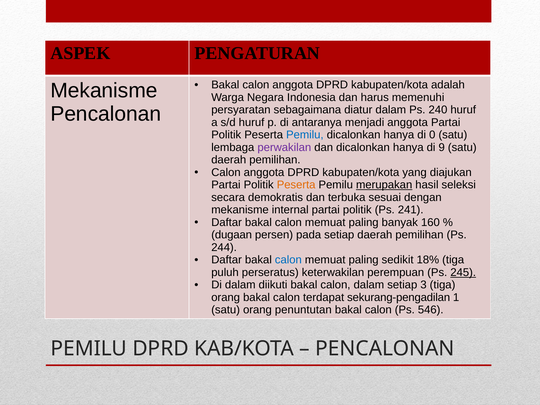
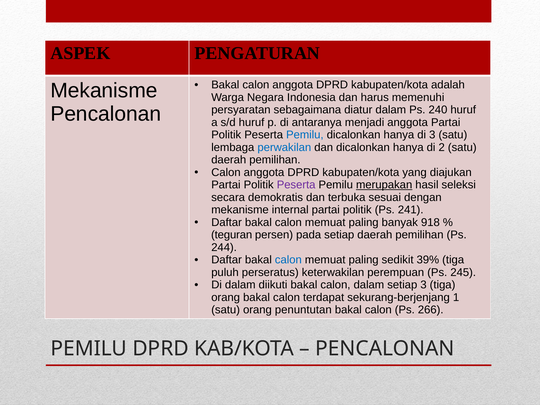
di 0: 0 -> 3 (432, 135)
perwakilan colour: purple -> blue (284, 147)
9: 9 -> 2 (442, 147)
Peserta colour: orange -> purple (296, 185)
160: 160 -> 918 (430, 222)
dugaan: dugaan -> teguran (232, 235)
18%: 18% -> 39% (428, 260)
245 underline: present -> none (463, 272)
sekurang-pengadilan: sekurang-pengadilan -> sekurang-berjenjang (399, 297)
546: 546 -> 266 (431, 310)
